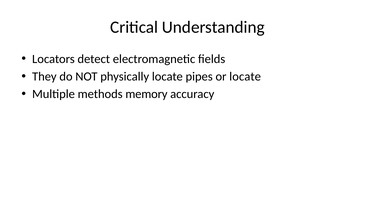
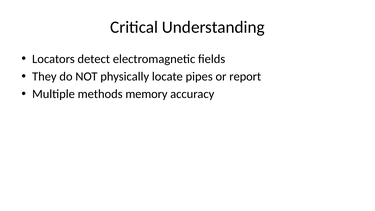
or locate: locate -> report (245, 77)
